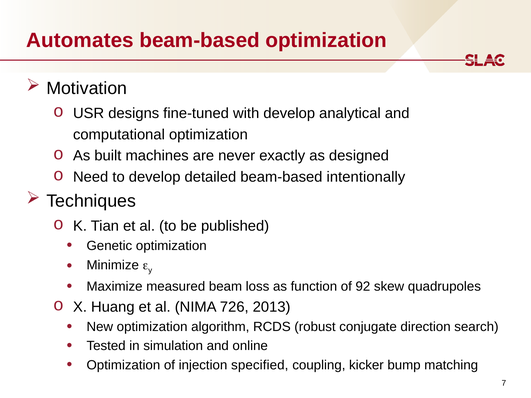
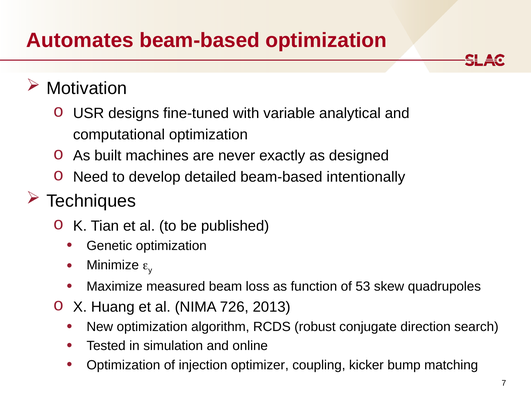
with develop: develop -> variable (289, 113)
92: 92 -> 53 (363, 287)
specified: specified -> optimizer (260, 365)
